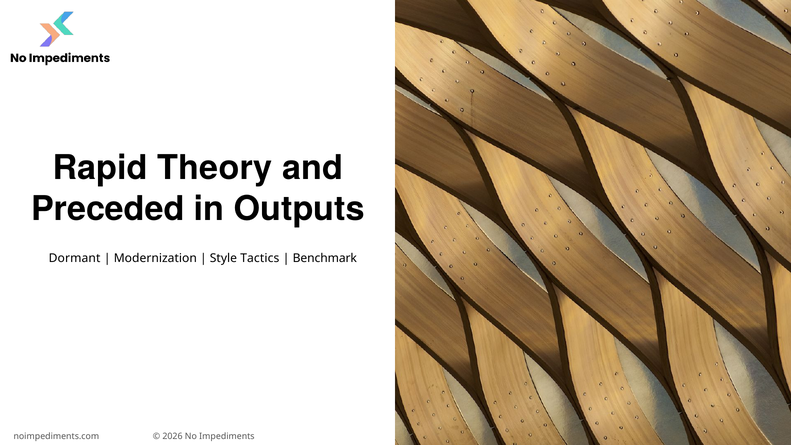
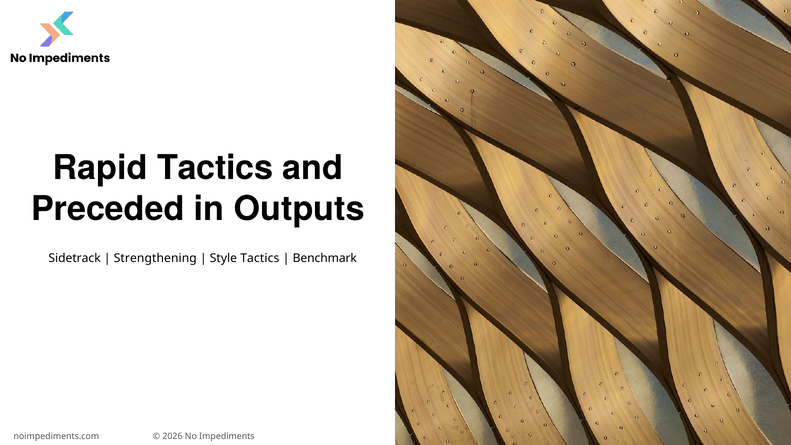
Rapid Theory: Theory -> Tactics (215, 168)
Dormant: Dormant -> Sidetrack (75, 258)
Modernization: Modernization -> Strengthening (155, 258)
